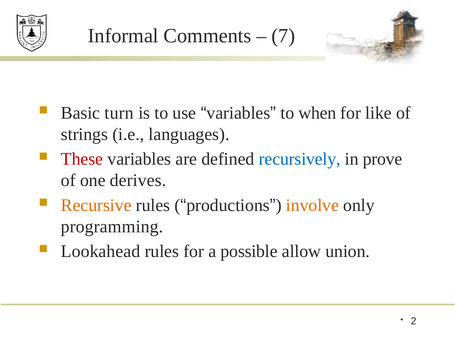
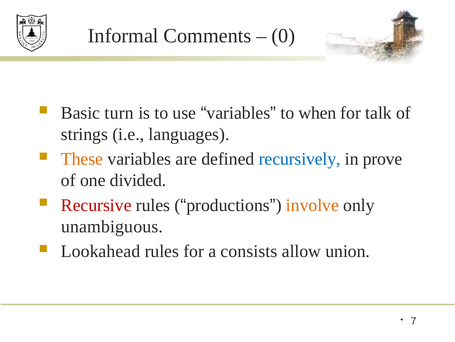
7: 7 -> 0 (283, 36)
like: like -> talk (379, 113)
These colour: red -> orange (82, 159)
derives: derives -> divided (138, 180)
Recursive colour: orange -> red (96, 205)
programming: programming -> unambiguous (112, 226)
possible: possible -> consists (249, 251)
2: 2 -> 7 (414, 320)
